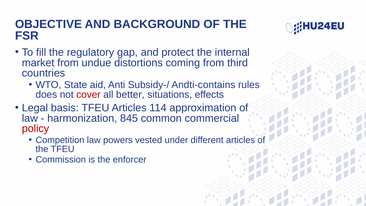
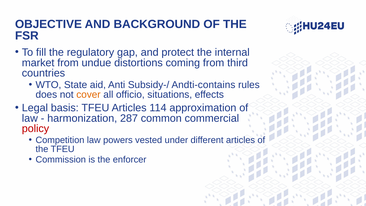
cover colour: red -> orange (88, 94)
better: better -> officio (130, 94)
845: 845 -> 287 (129, 118)
